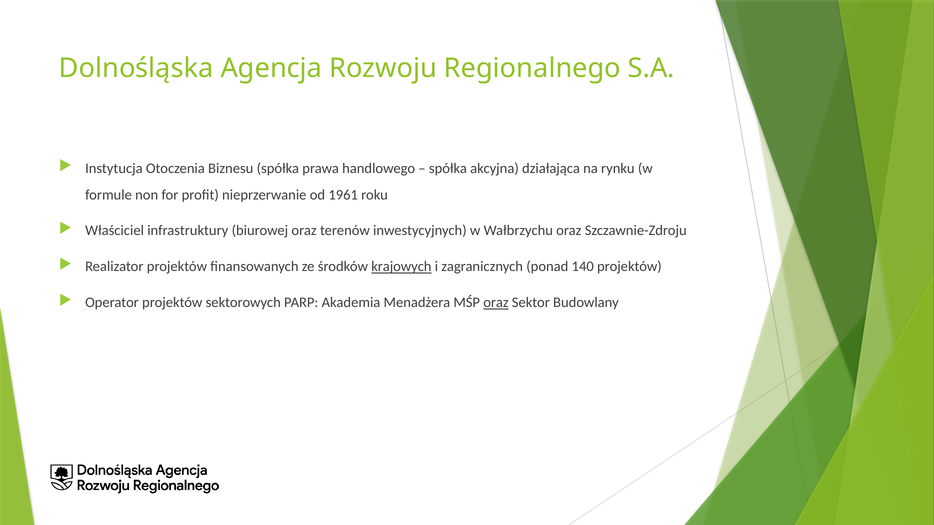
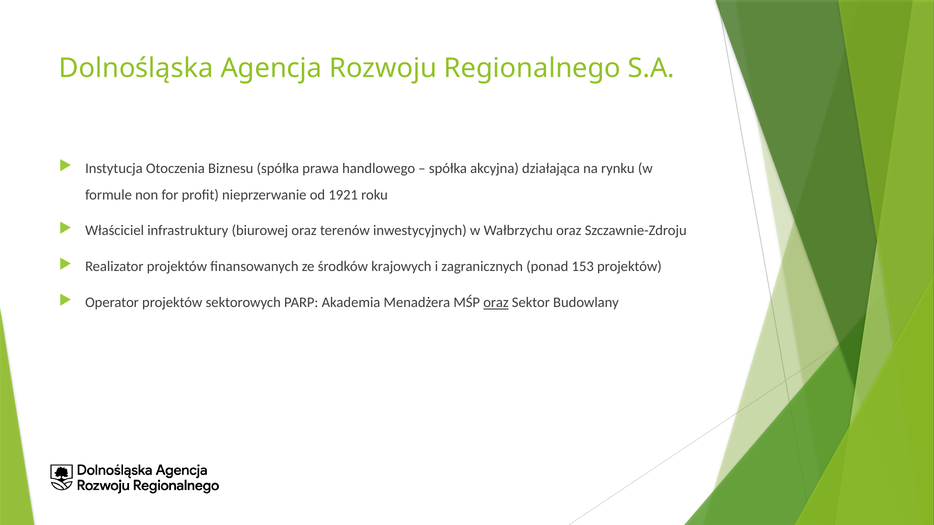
1961: 1961 -> 1921 (343, 195)
krajowych underline: present -> none (401, 267)
140: 140 -> 153 (583, 267)
